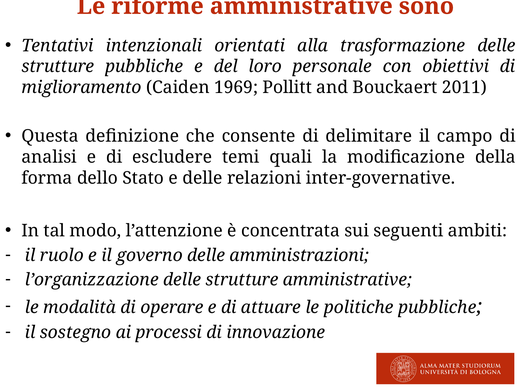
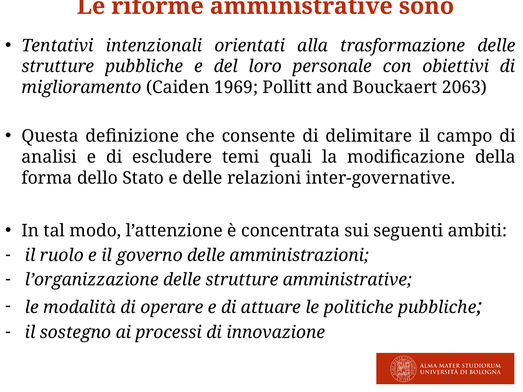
2011: 2011 -> 2063 (464, 87)
